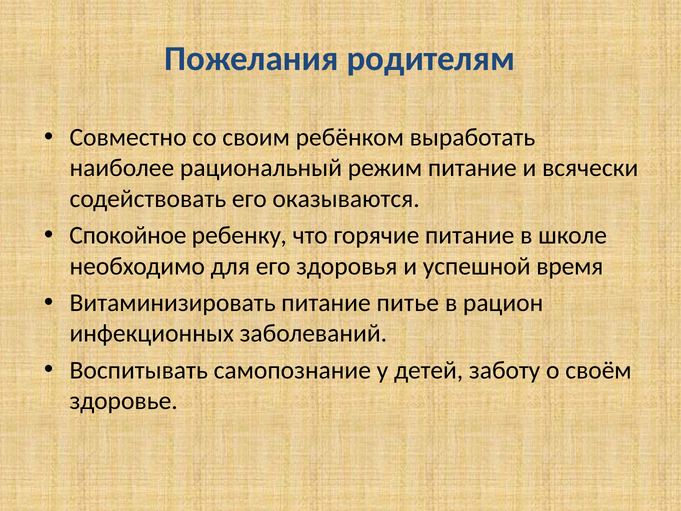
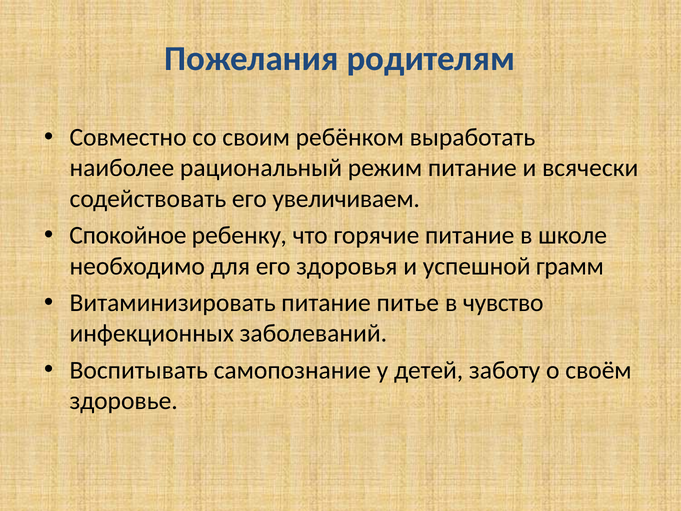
оказываются: оказываются -> увеличиваем (346, 199)
время: время -> грамм (570, 266)
рацион: рацион -> чувство (503, 303)
